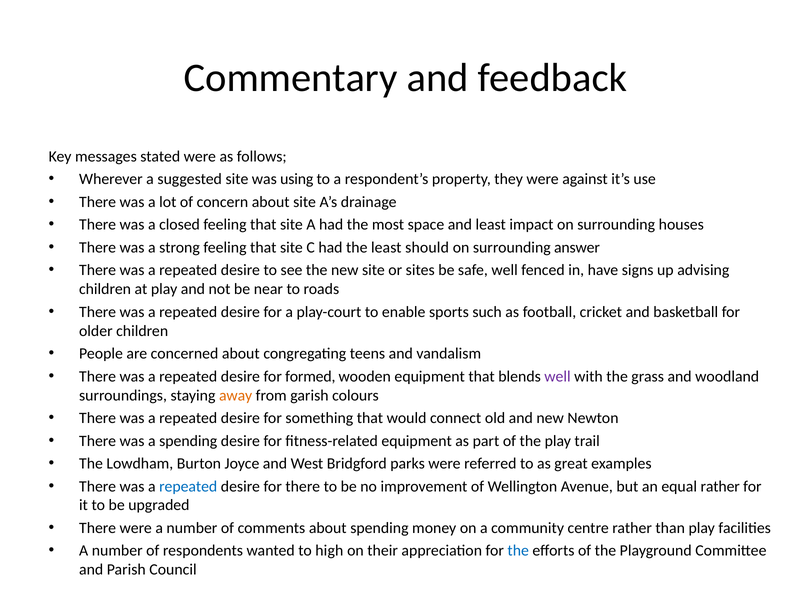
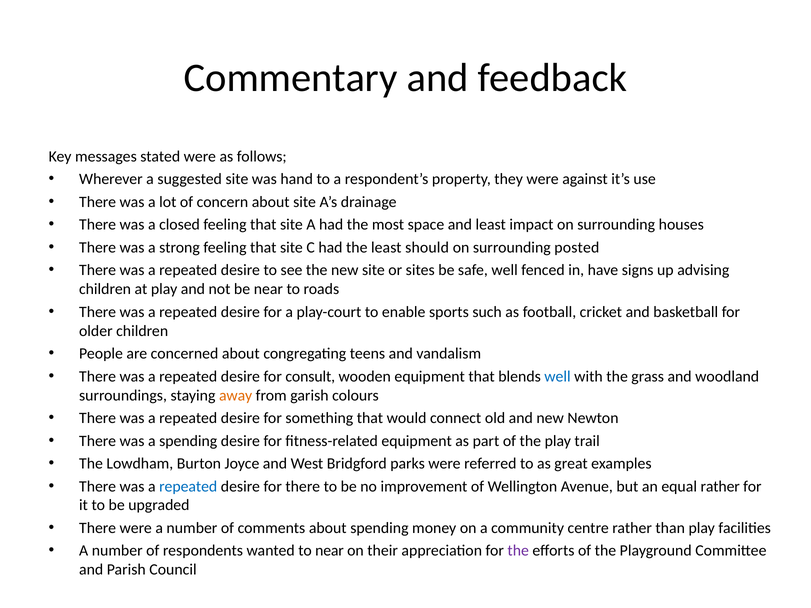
using: using -> hand (297, 179)
answer: answer -> posted (577, 248)
formed: formed -> consult (310, 377)
well colour: purple -> blue (558, 377)
to high: high -> near (329, 551)
the colour: blue -> purple (518, 551)
